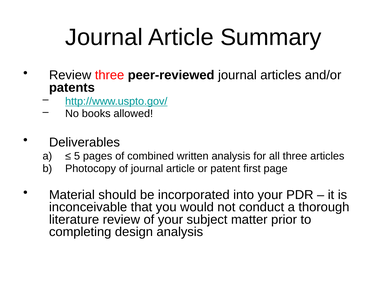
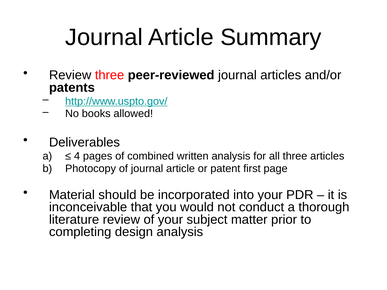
5: 5 -> 4 (77, 156)
